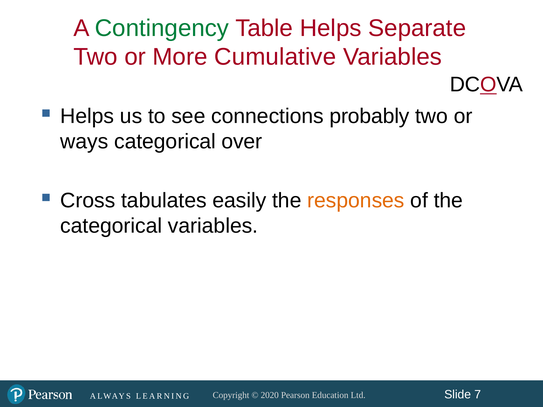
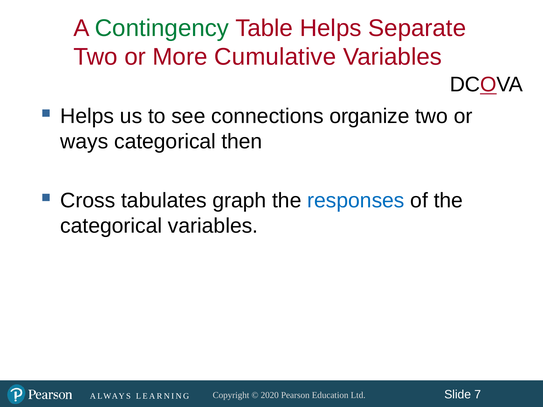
probably: probably -> organize (369, 116)
over: over -> then (242, 142)
easily: easily -> graph (239, 201)
responses colour: orange -> blue (356, 201)
